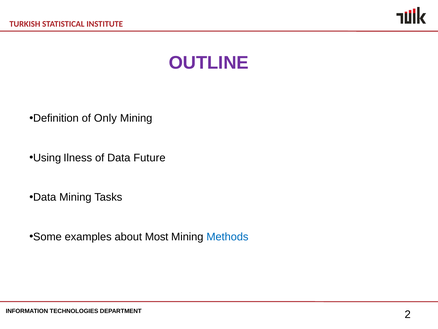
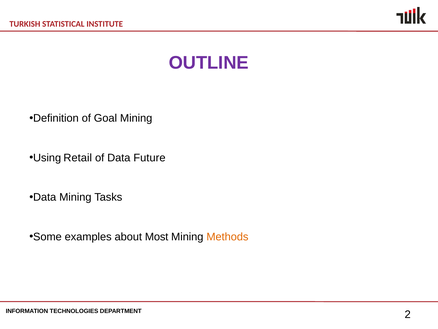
Only: Only -> Goal (105, 118)
Ilness: Ilness -> Retail (78, 158)
Methods colour: blue -> orange (227, 236)
